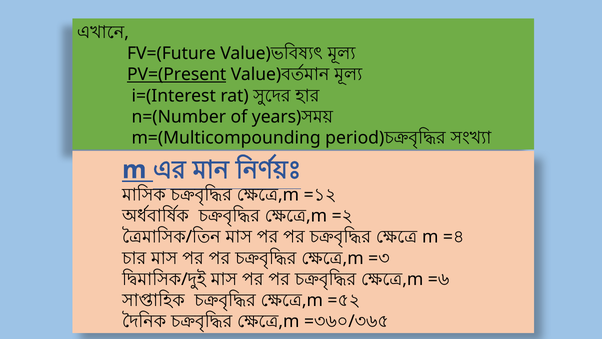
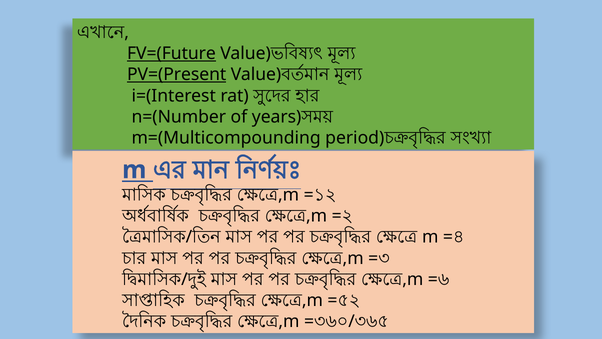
FV=(Future underline: none -> present (171, 53)
